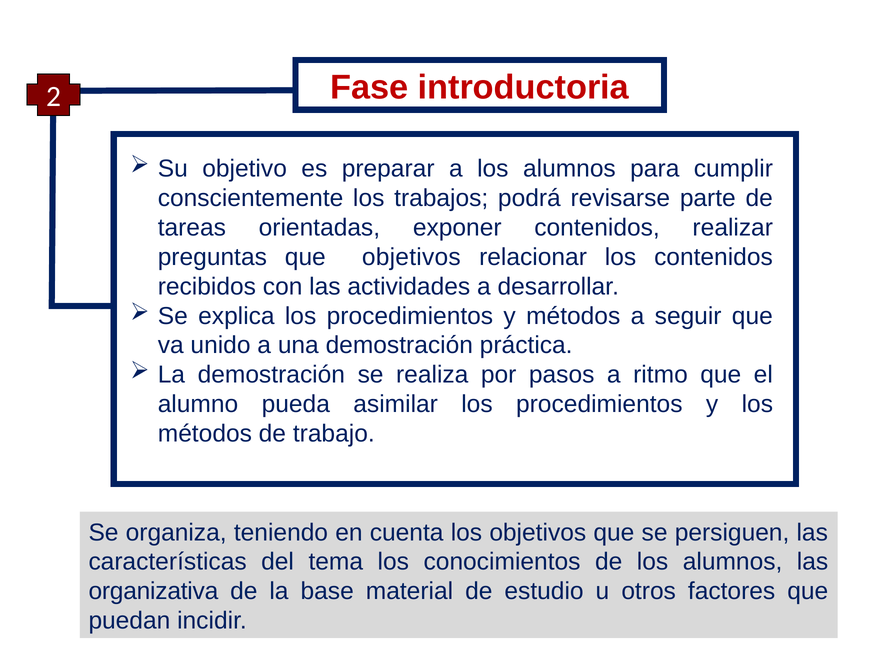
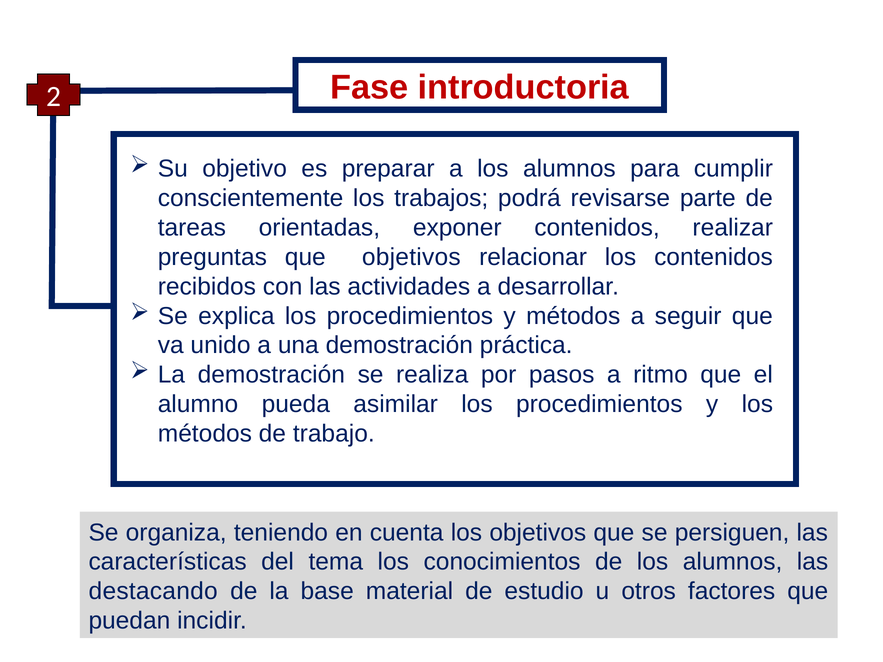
organizativa: organizativa -> destacando (153, 592)
